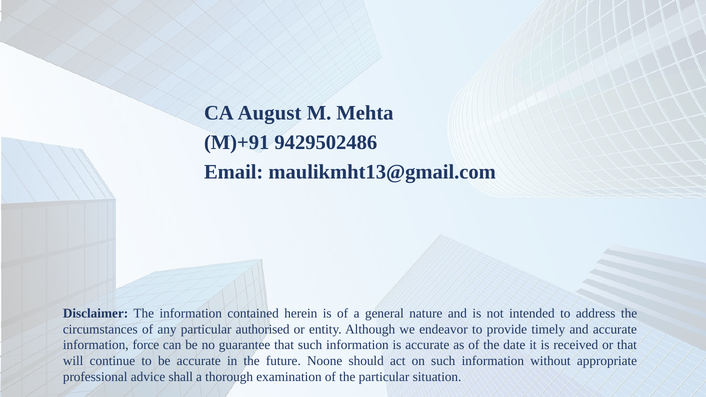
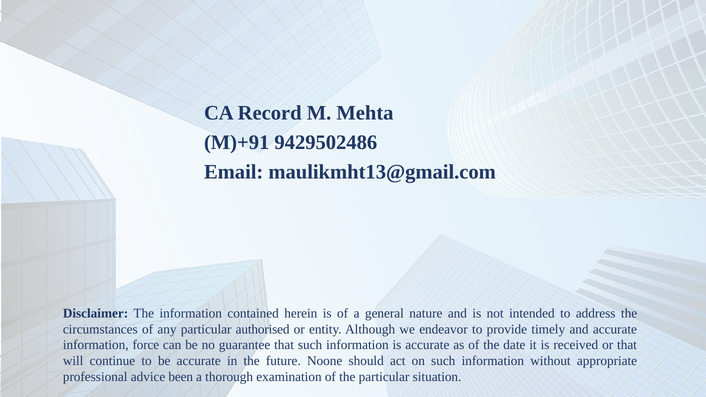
August: August -> Record (270, 113)
shall: shall -> been (181, 377)
